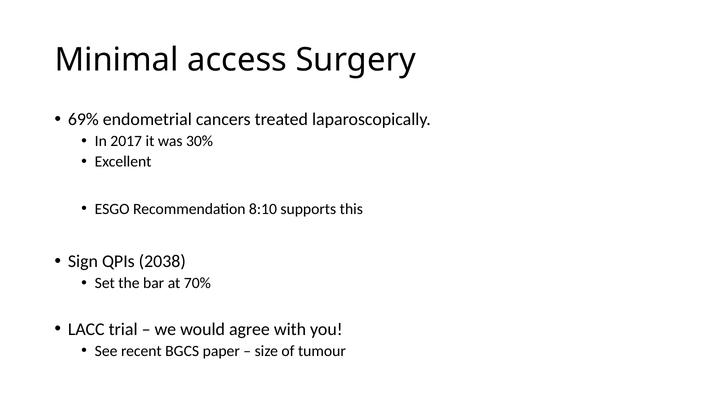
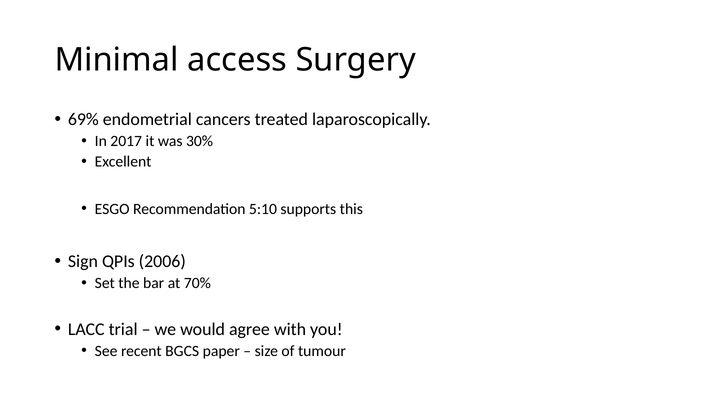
8:10: 8:10 -> 5:10 (263, 209)
2038: 2038 -> 2006 (162, 261)
